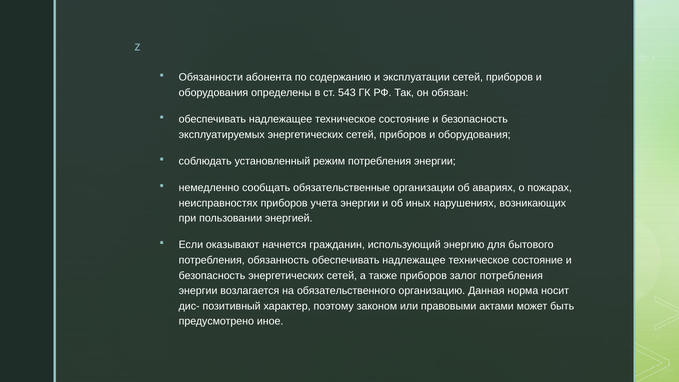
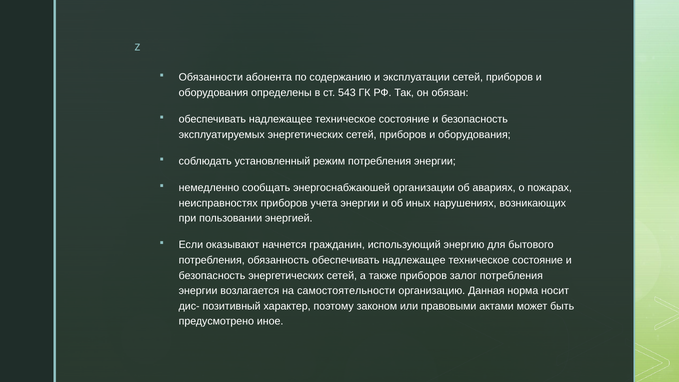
обязательственные: обязательственные -> энергоснабжаюшей (342, 188)
обязательственного: обязательственного -> самостоятельности (346, 291)
